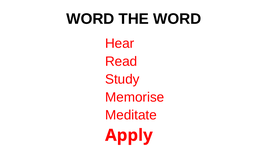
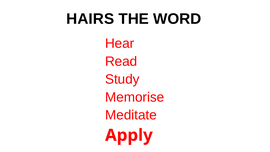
WORD: WORD -> HAIRS (90, 19)
